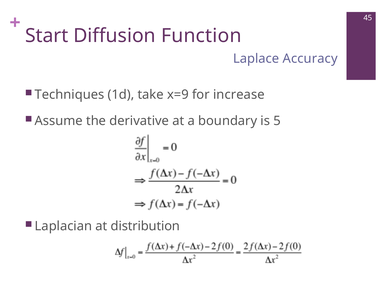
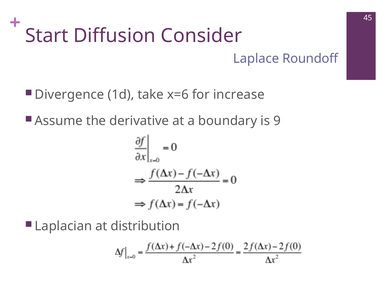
Function: Function -> Consider (201, 36)
Accuracy: Accuracy -> Roundoff (310, 59)
Techniques: Techniques -> Divergence (69, 95)
x=9: x=9 -> x=6 (178, 95)
5: 5 -> 9 (277, 121)
